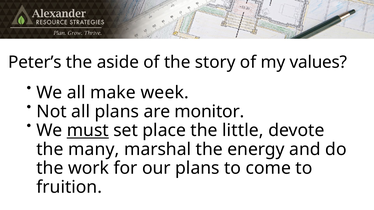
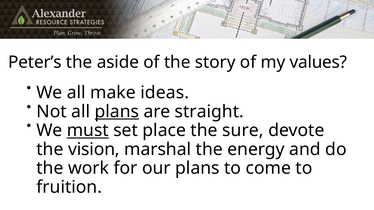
week: week -> ideas (165, 93)
plans underline: none -> present (117, 112)
monitor: monitor -> straight (209, 112)
little: little -> sure (243, 131)
many: many -> vision (94, 150)
